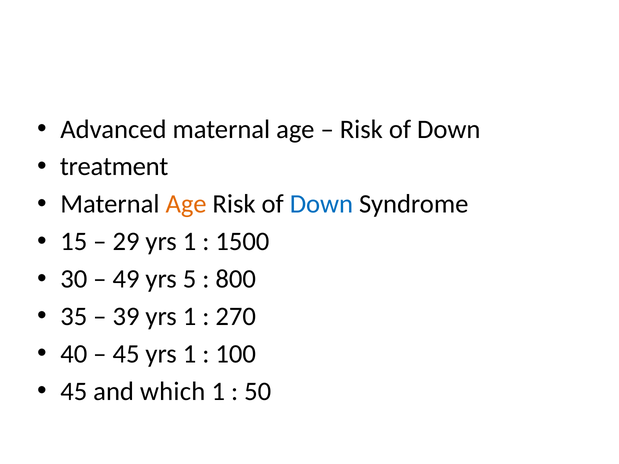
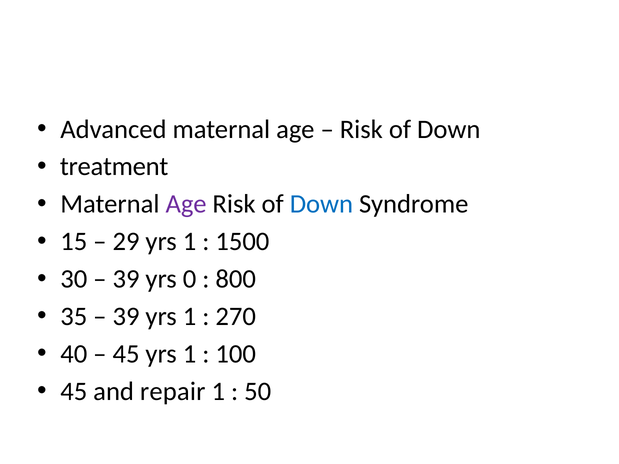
Age colour: orange -> purple (186, 204)
49: 49 -> 39 (126, 279)
5: 5 -> 0 (190, 279)
which: which -> repair (173, 392)
